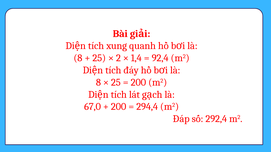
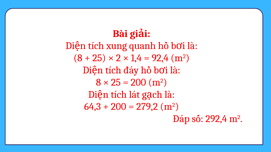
67,0: 67,0 -> 64,3 (92, 107)
294,4: 294,4 -> 279,2 (147, 107)
